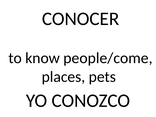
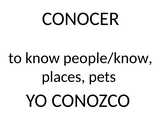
people/come: people/come -> people/know (108, 58)
